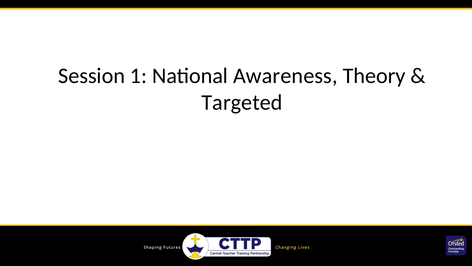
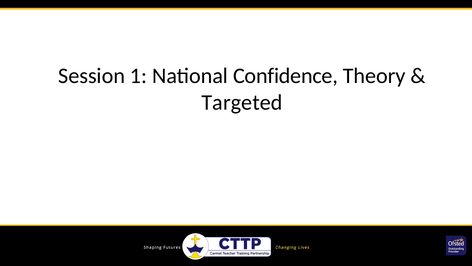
Awareness: Awareness -> Confidence (285, 76)
